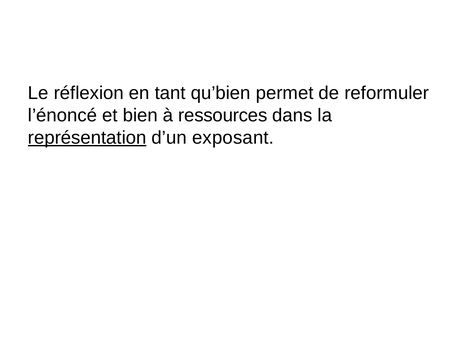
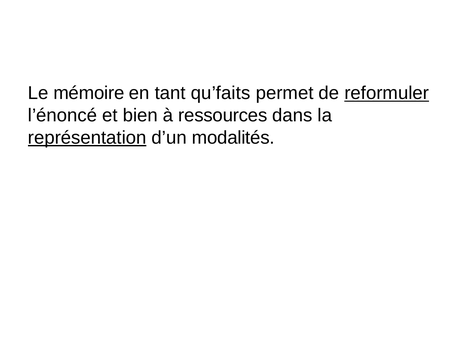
réflexion: réflexion -> mémoire (89, 93)
qu’bien: qu’bien -> qu’faits (221, 93)
reformuler underline: none -> present (387, 93)
exposant: exposant -> modalités (233, 138)
